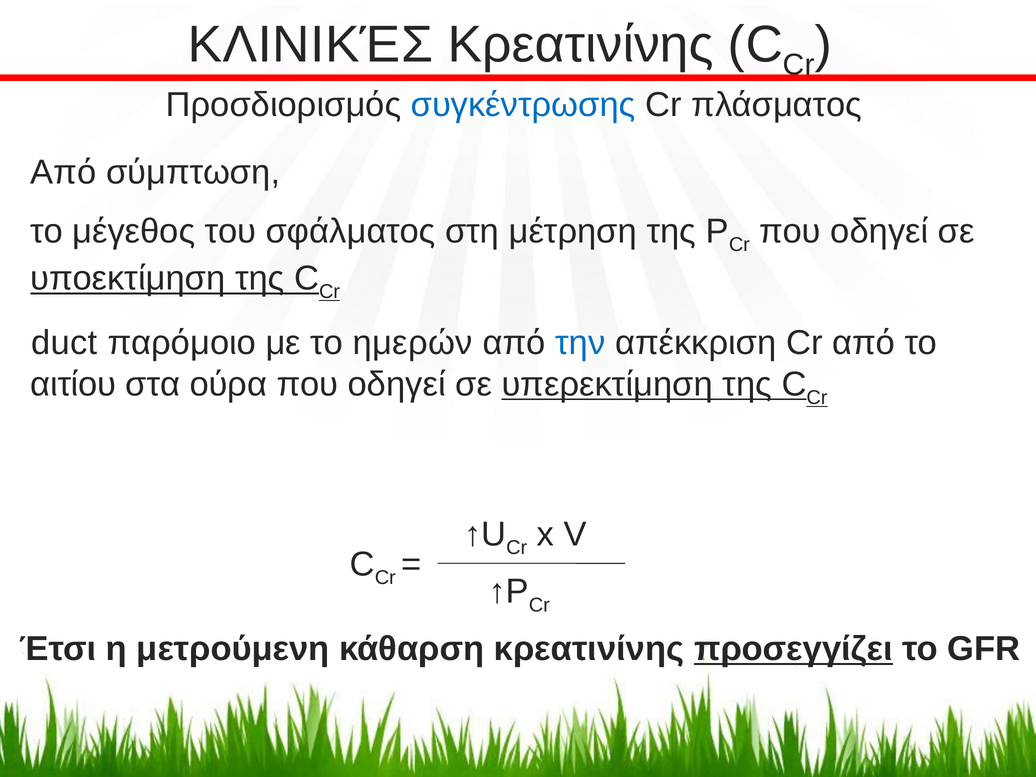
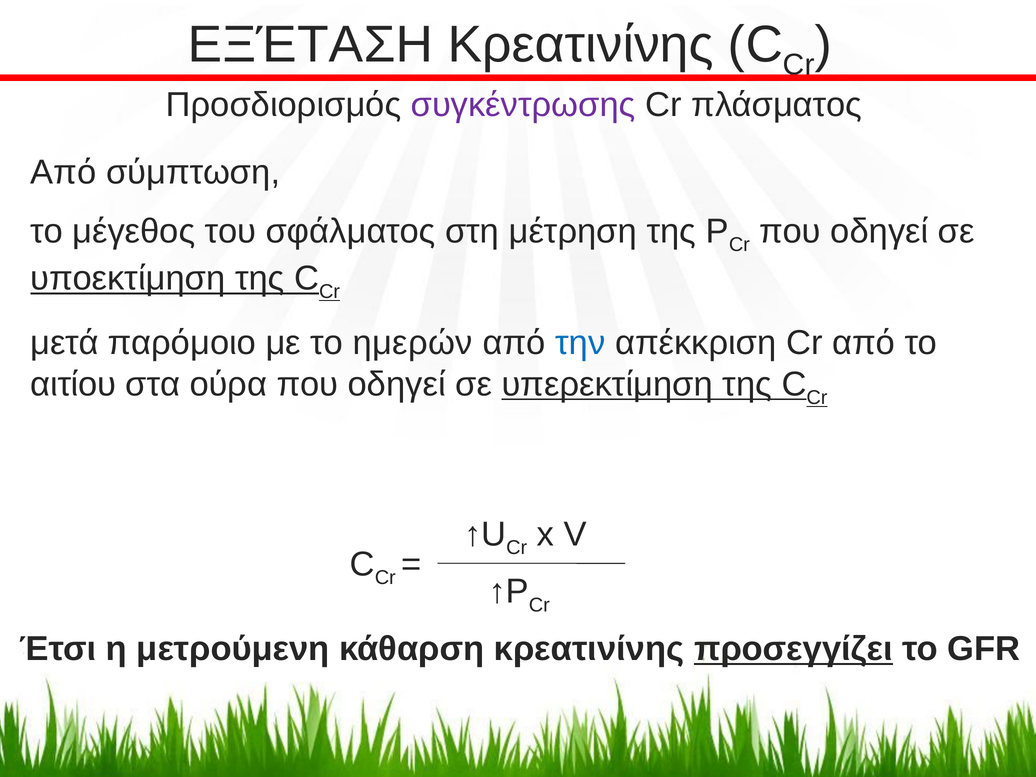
ΚΛΙΝΙΚΈΣ: ΚΛΙΝΙΚΈΣ -> ΕΞΈΤΑΣΗ (311, 45)
συγκέντρωσης colour: blue -> purple (523, 105)
duct: duct -> μετά (65, 343)
